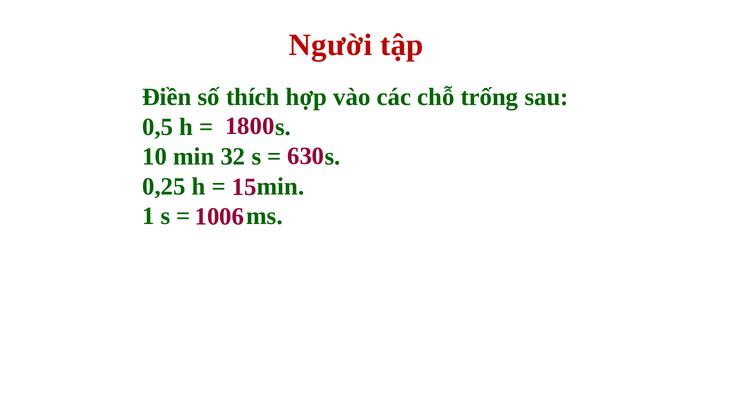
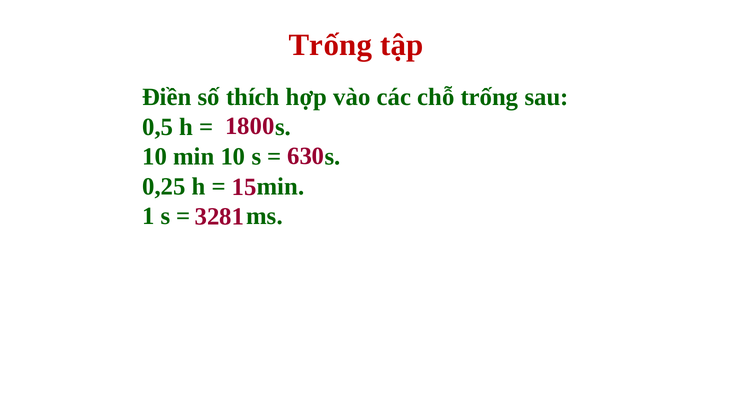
Người: Người -> Trống (330, 45)
min 32: 32 -> 10 (233, 157)
1006: 1006 -> 3281 (219, 217)
